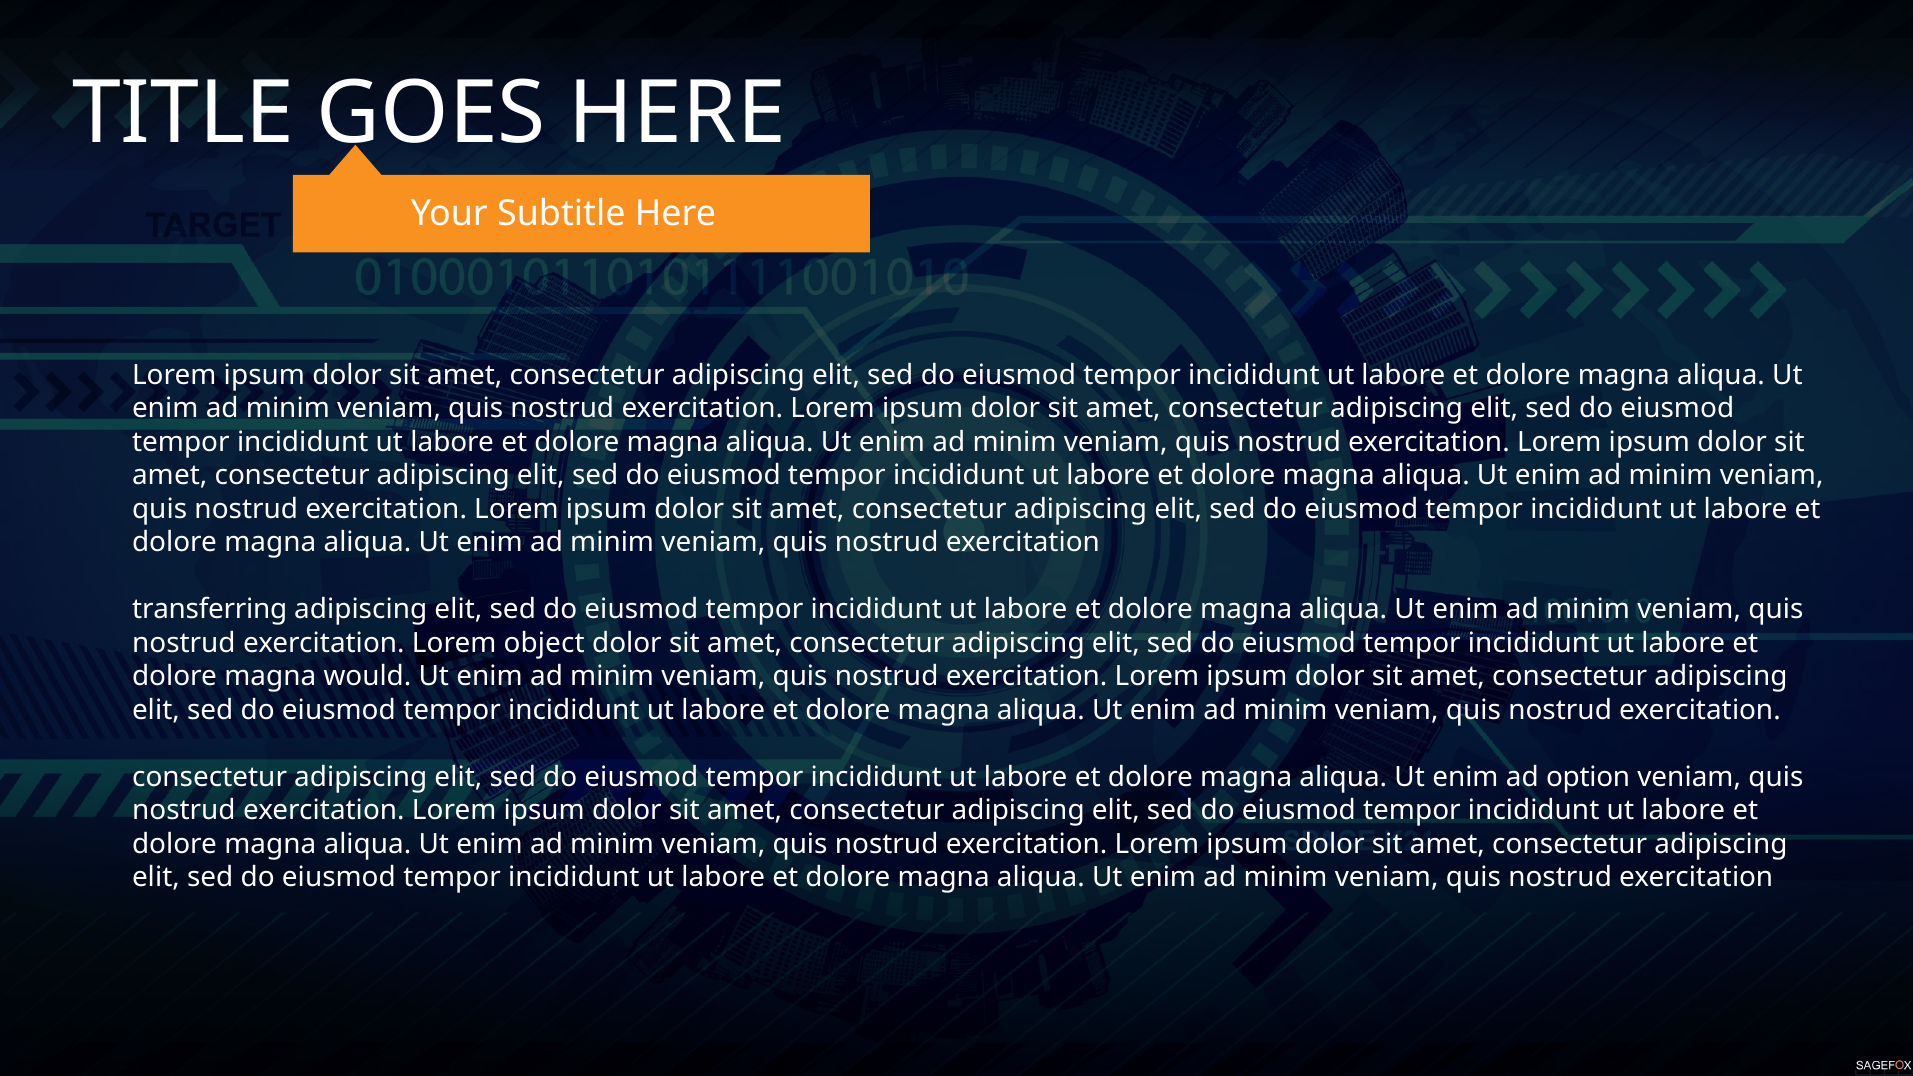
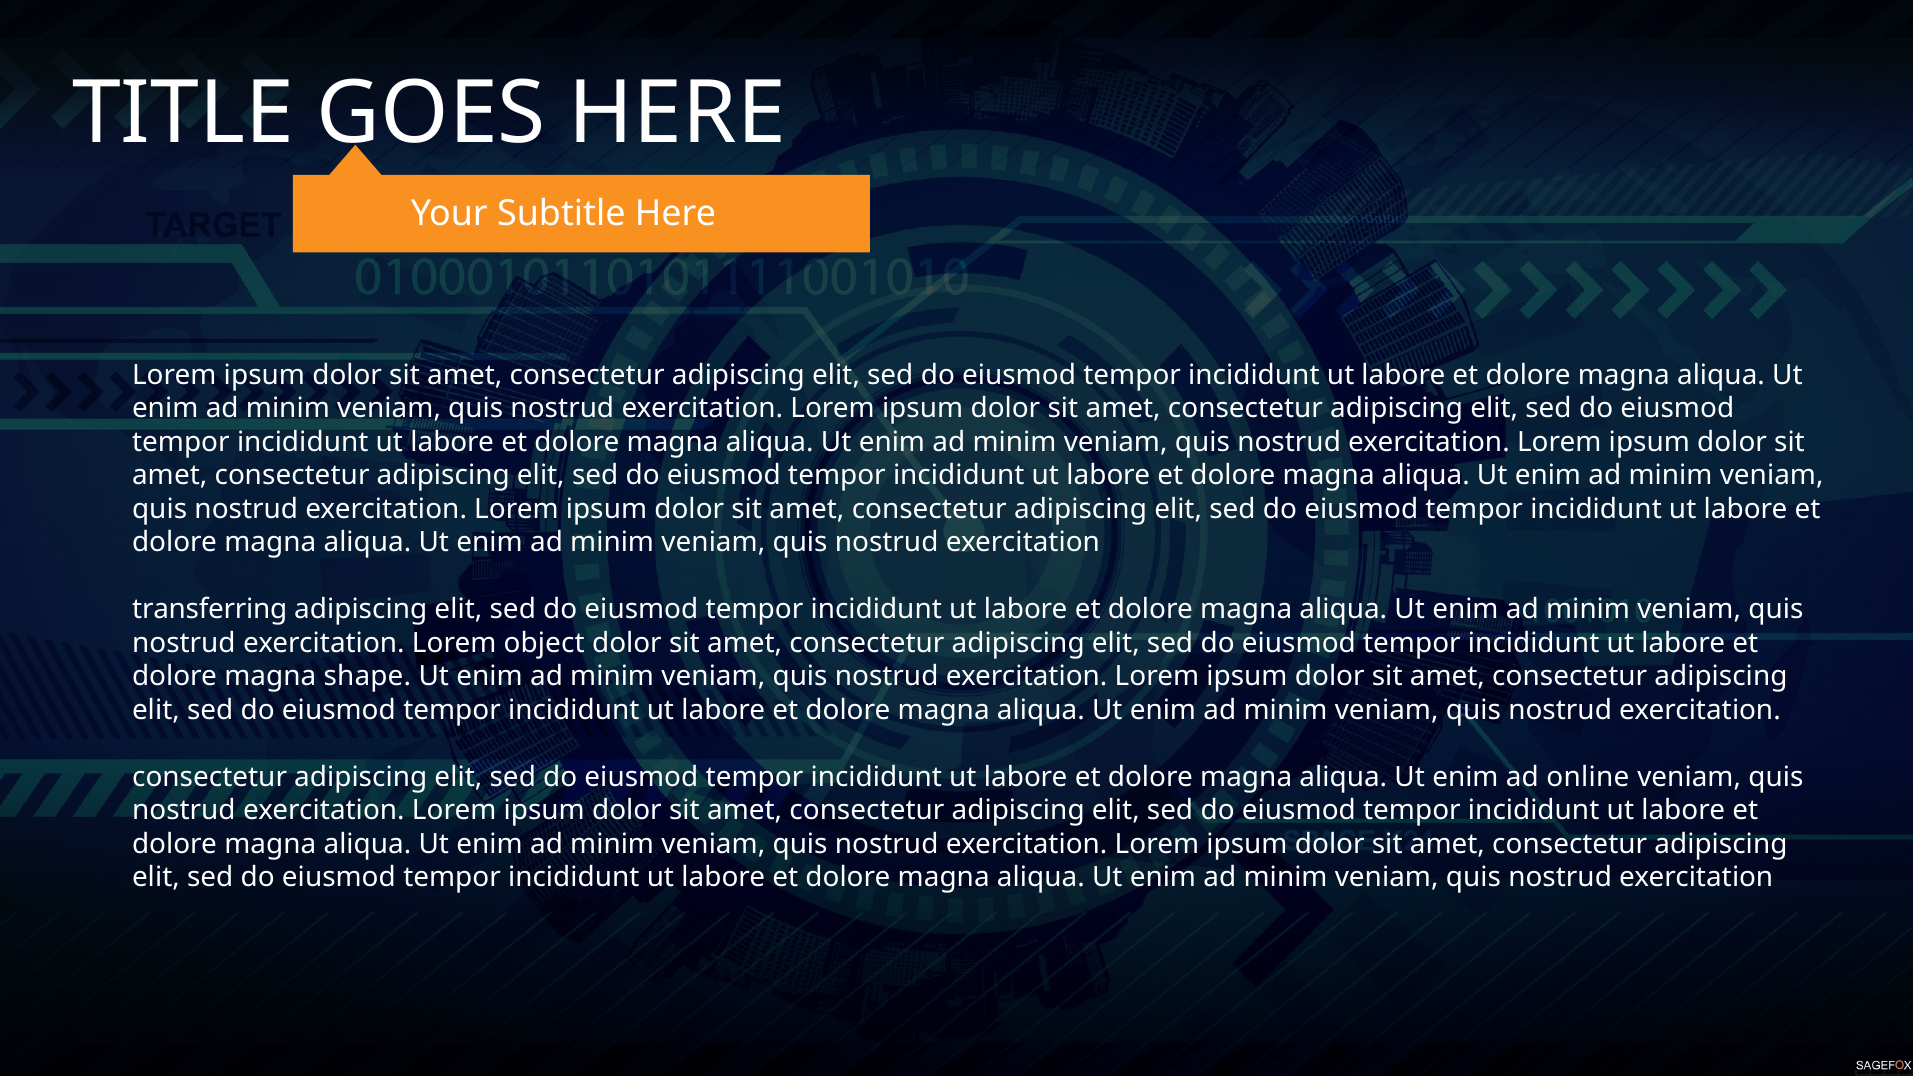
would: would -> shape (367, 677)
option: option -> online (1588, 777)
